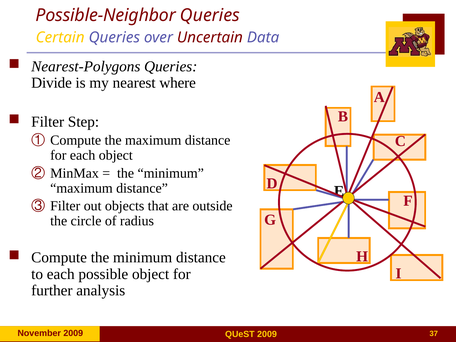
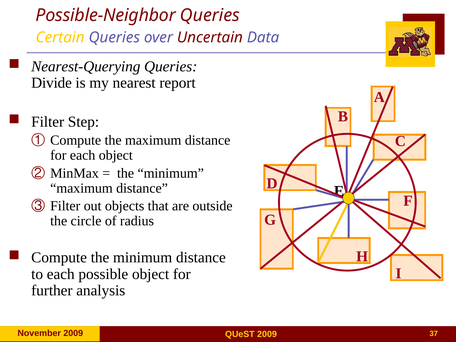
Nearest-Polygons: Nearest-Polygons -> Nearest-Querying (86, 66)
where: where -> report (178, 83)
